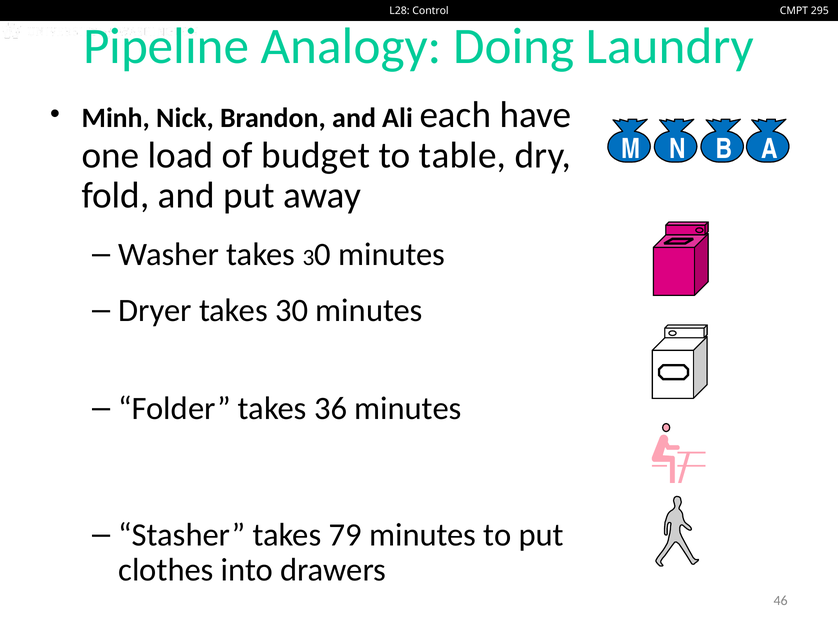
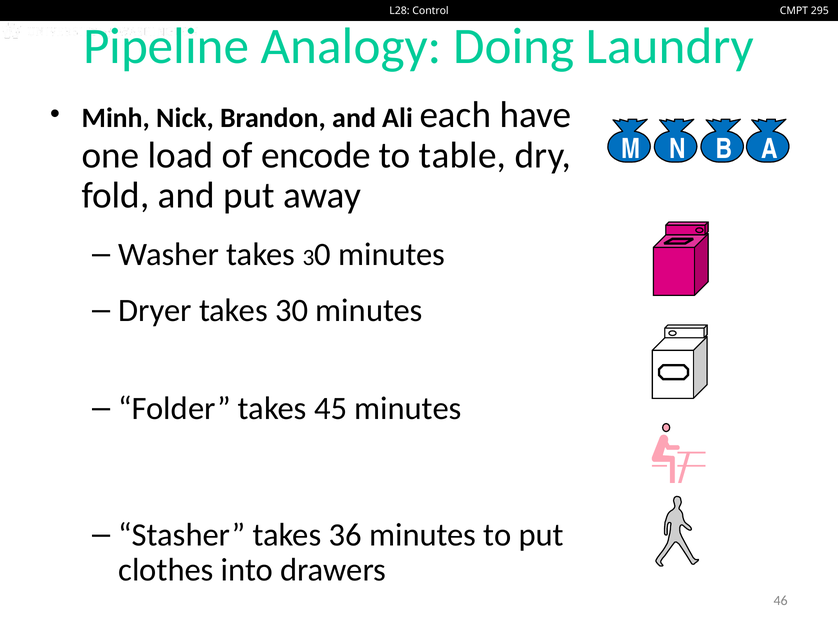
budget: budget -> encode (316, 155)
36: 36 -> 45 (331, 408)
79: 79 -> 36 (345, 534)
